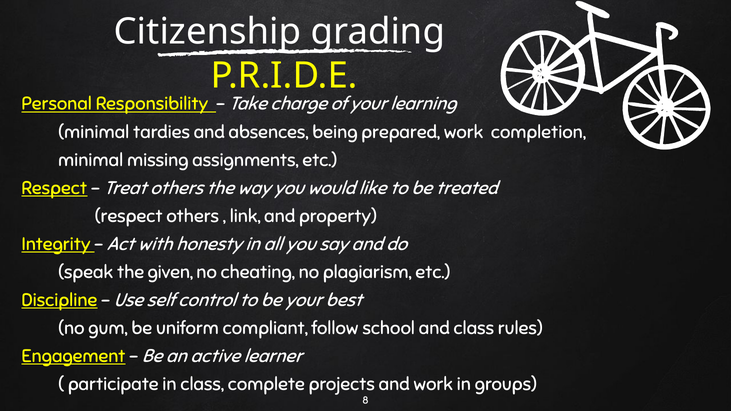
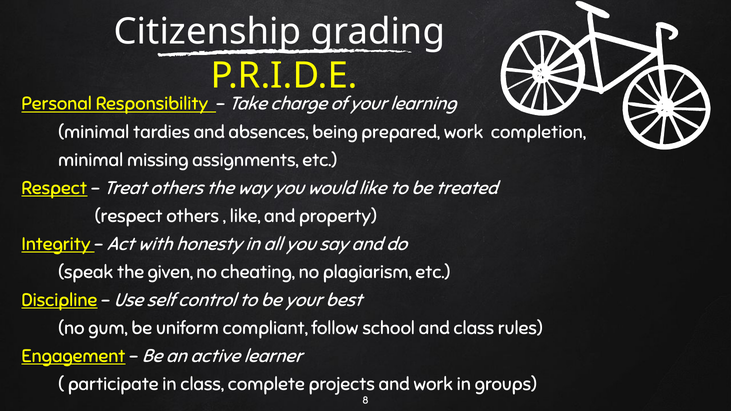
link: link -> like (245, 216)
